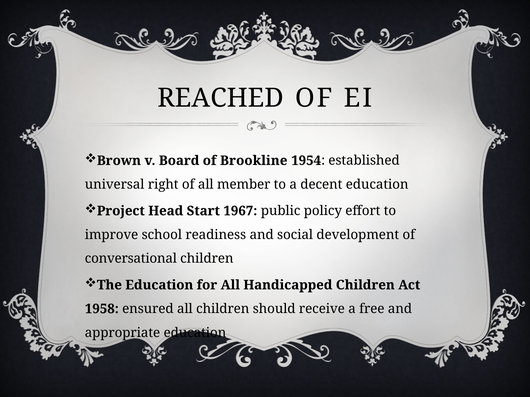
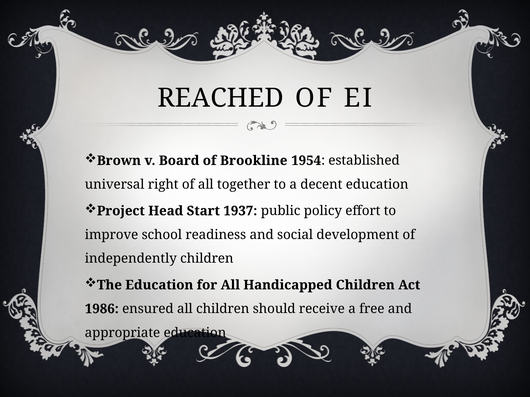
member: member -> together (244, 185)
1967: 1967 -> 1937 (240, 211)
conversational: conversational -> independently (131, 259)
1958: 1958 -> 1986 (102, 309)
